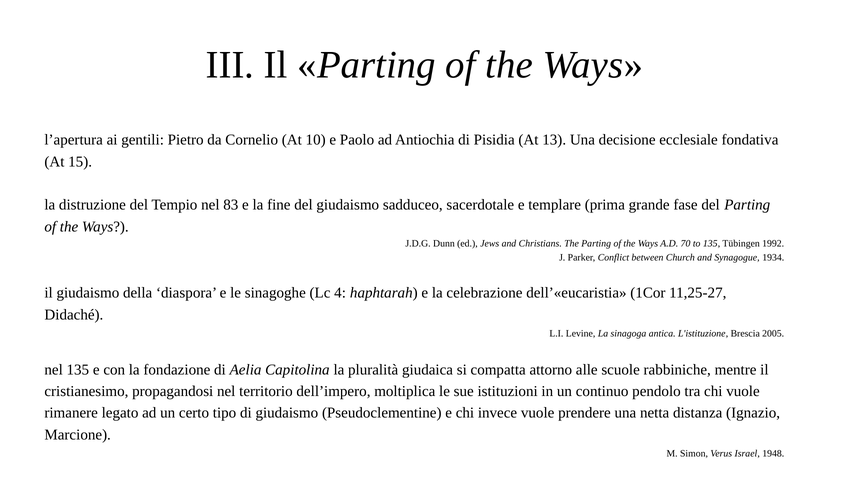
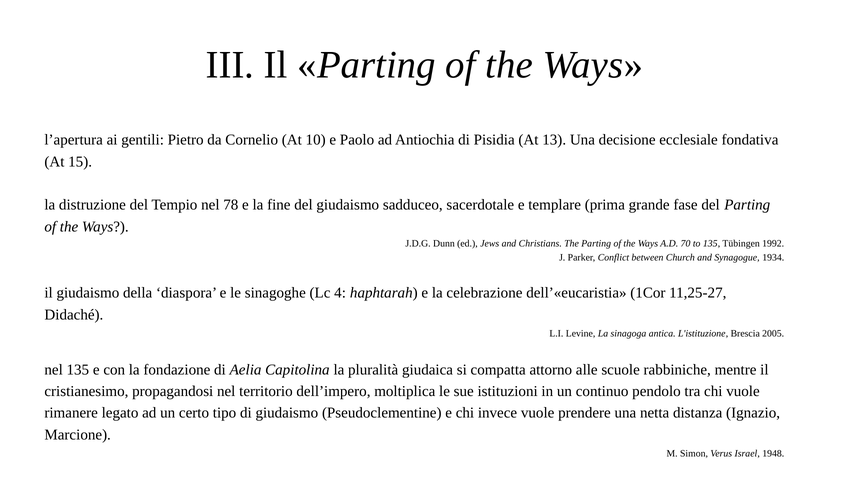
83: 83 -> 78 (231, 205)
